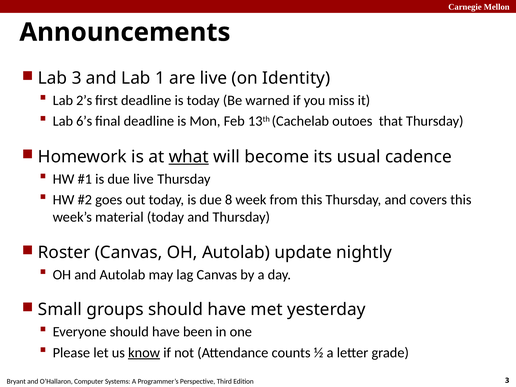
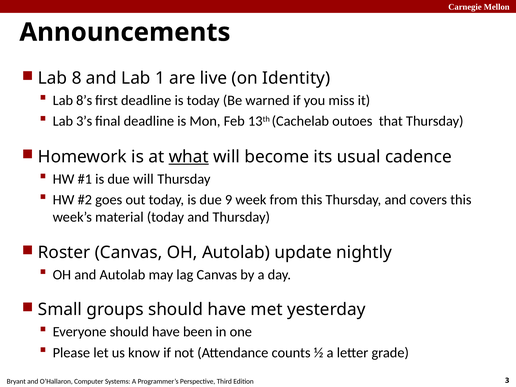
Lab 3: 3 -> 8 (77, 78)
2’s: 2’s -> 8’s (84, 100)
6’s: 6’s -> 3’s (84, 121)
due live: live -> will (143, 179)
8: 8 -> 9 (229, 200)
know underline: present -> none (144, 353)
